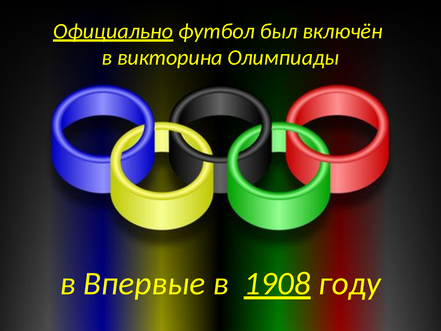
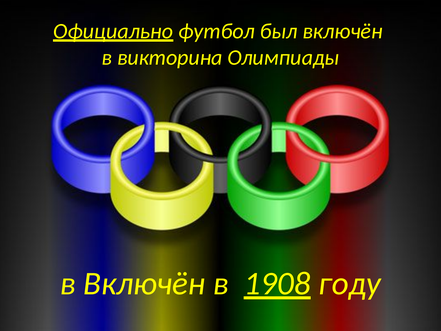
в Впервые: Впервые -> Включён (144, 283)
